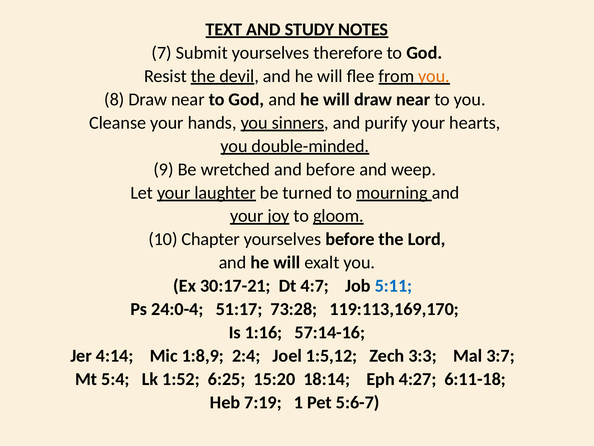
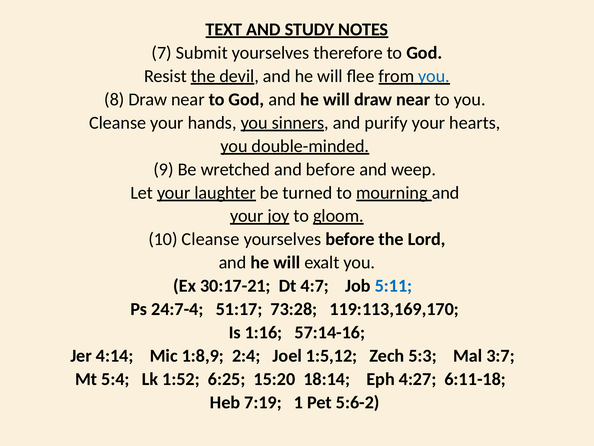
you colour: orange -> blue (434, 76)
10 Chapter: Chapter -> Cleanse (211, 239)
24:0-4: 24:0-4 -> 24:7-4 (177, 309)
3:3: 3:3 -> 5:3 (423, 356)
5:6-7: 5:6-7 -> 5:6-2 (358, 402)
